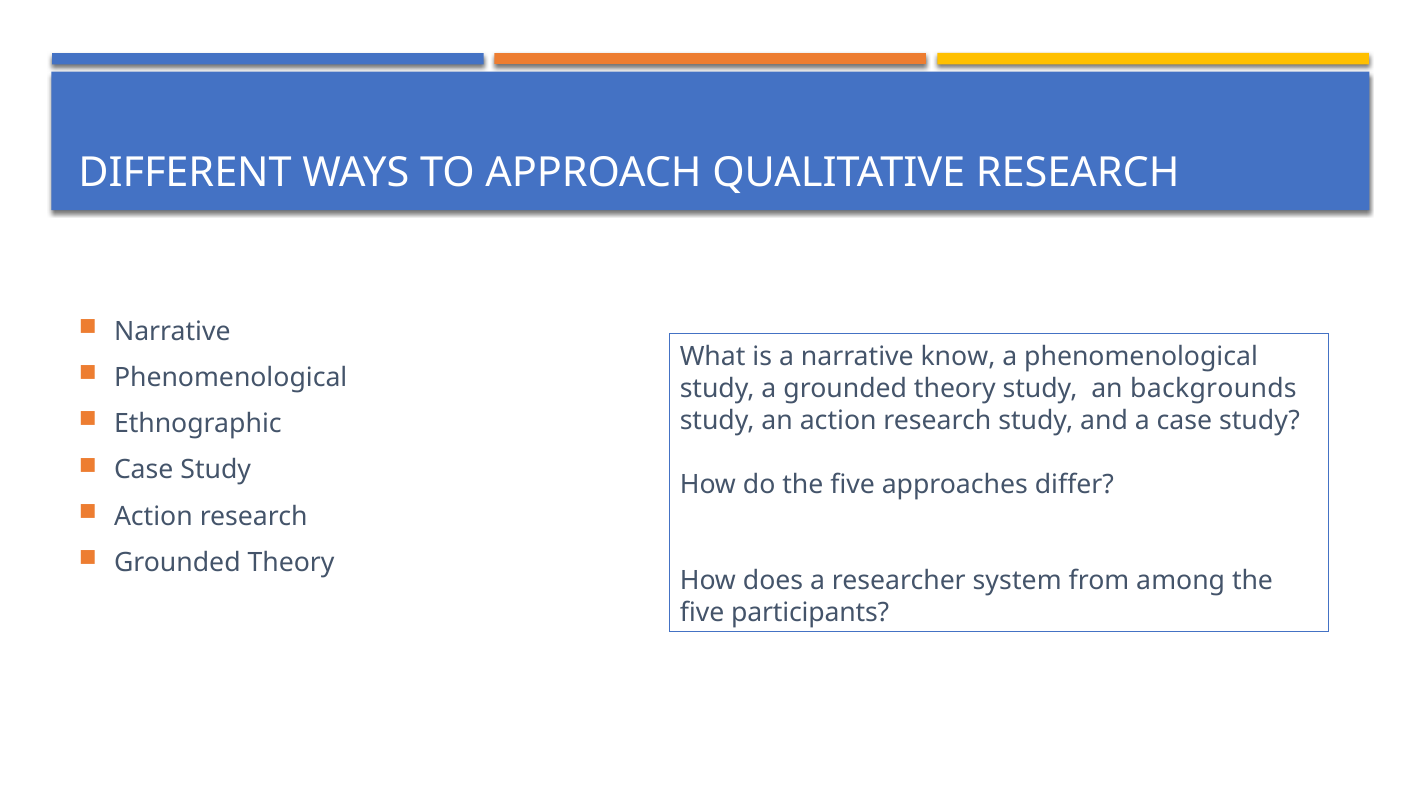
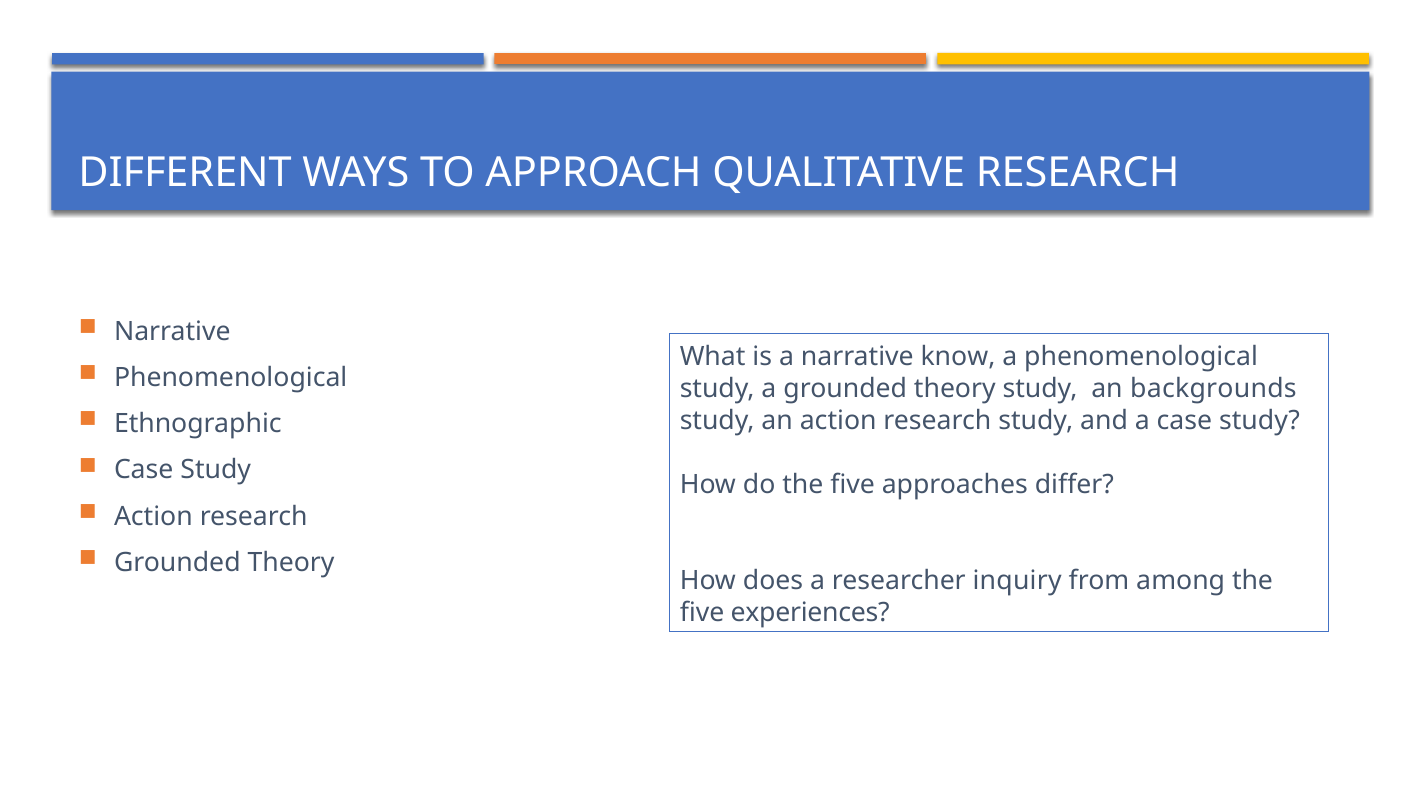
system: system -> inquiry (1017, 581)
participants: participants -> experiences (810, 613)
